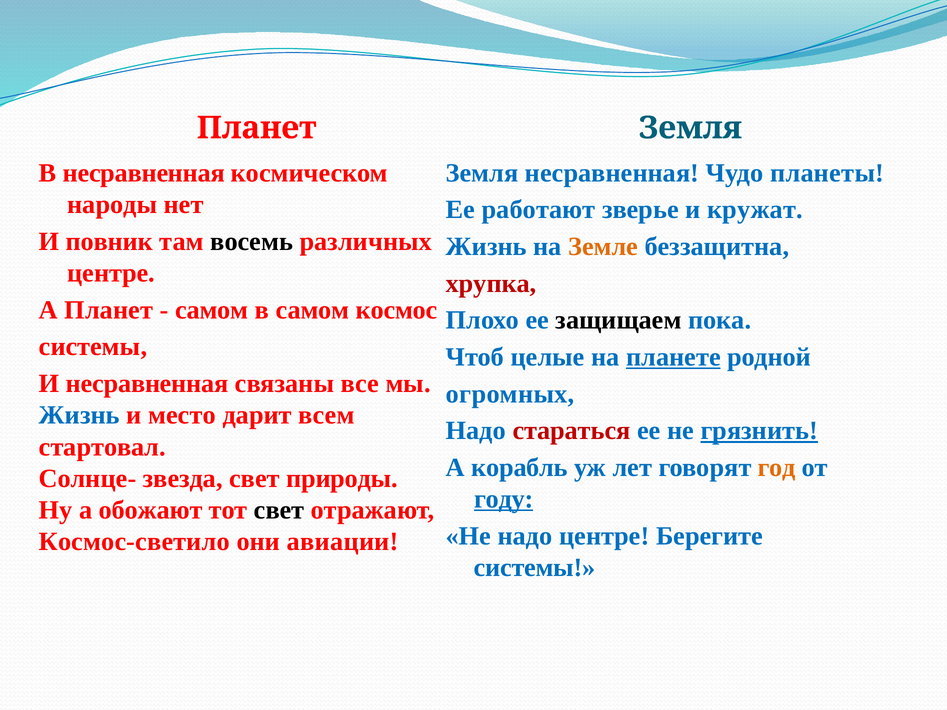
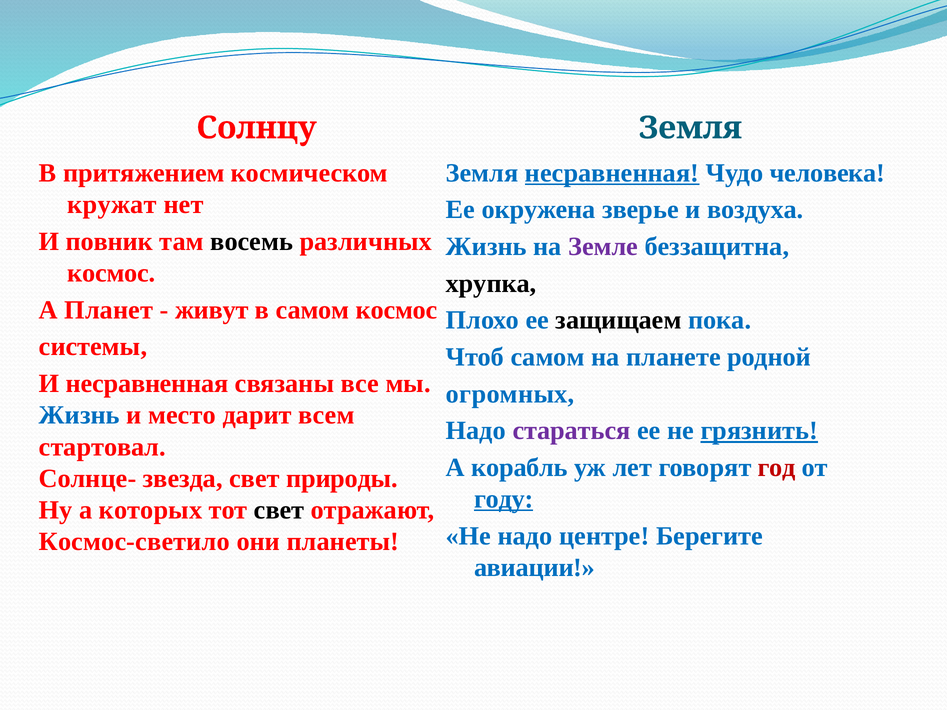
Планет: Планет -> Солнцу (257, 128)
несравненная underline: none -> present (612, 173)
планеты: планеты -> человека (827, 173)
В несравненная: несравненная -> притяжением (144, 173)
народы: народы -> кружат (112, 205)
работают: работают -> окружена (539, 210)
кружат: кружат -> воздуха (755, 210)
Земле colour: orange -> purple (603, 247)
центре: центре -> космос (111, 273)
хрупка colour: red -> black (491, 284)
самом: самом -> живут (212, 310)
Чтоб целые: целые -> самом (548, 357)
планете underline: present -> none (673, 357)
стараться colour: red -> purple (572, 431)
год colour: orange -> red (777, 468)
обожают: обожают -> которых (151, 510)
авиации: авиации -> планеты (343, 542)
системы: системы -> авиации (535, 568)
